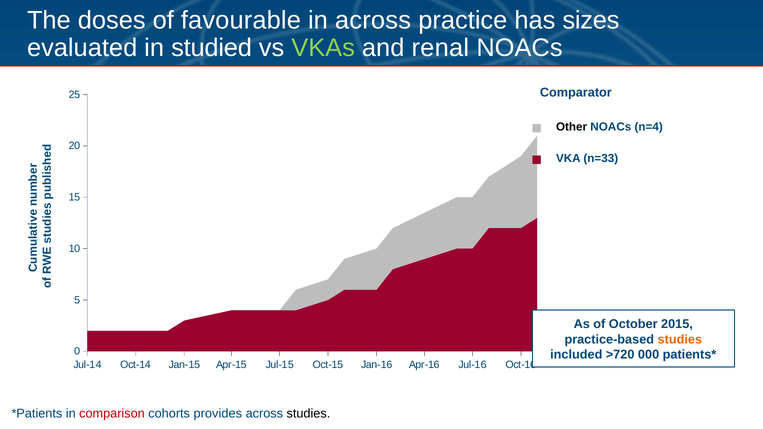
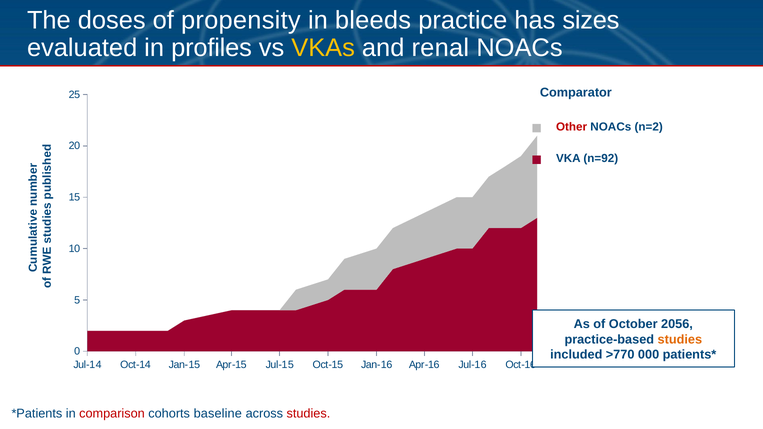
favourable: favourable -> propensity (241, 20)
in across: across -> bleeds (373, 20)
studied: studied -> profiles (212, 48)
VKAs colour: light green -> yellow (323, 48)
Other colour: black -> red (572, 127)
n=4: n=4 -> n=2 (649, 127)
n=33: n=33 -> n=92 (601, 159)
2015: 2015 -> 2056 (677, 324)
>720: >720 -> >770 (620, 355)
provides: provides -> baseline (218, 414)
studies colour: black -> red (308, 414)
